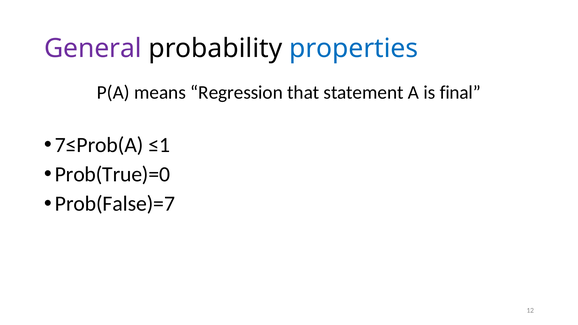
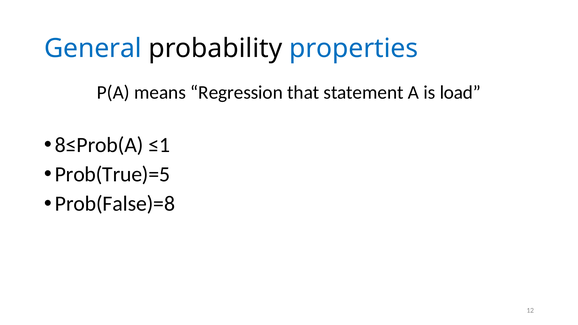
General colour: purple -> blue (93, 49)
final: final -> load (460, 93)
7≤Prob(A: 7≤Prob(A -> 8≤Prob(A (99, 145)
Prob(True)=0: Prob(True)=0 -> Prob(True)=5 (112, 174)
Prob(False)=7: Prob(False)=7 -> Prob(False)=8 (115, 204)
